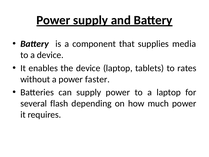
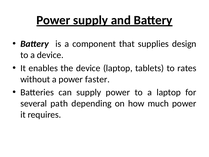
media: media -> design (184, 44)
flash: flash -> path (59, 103)
